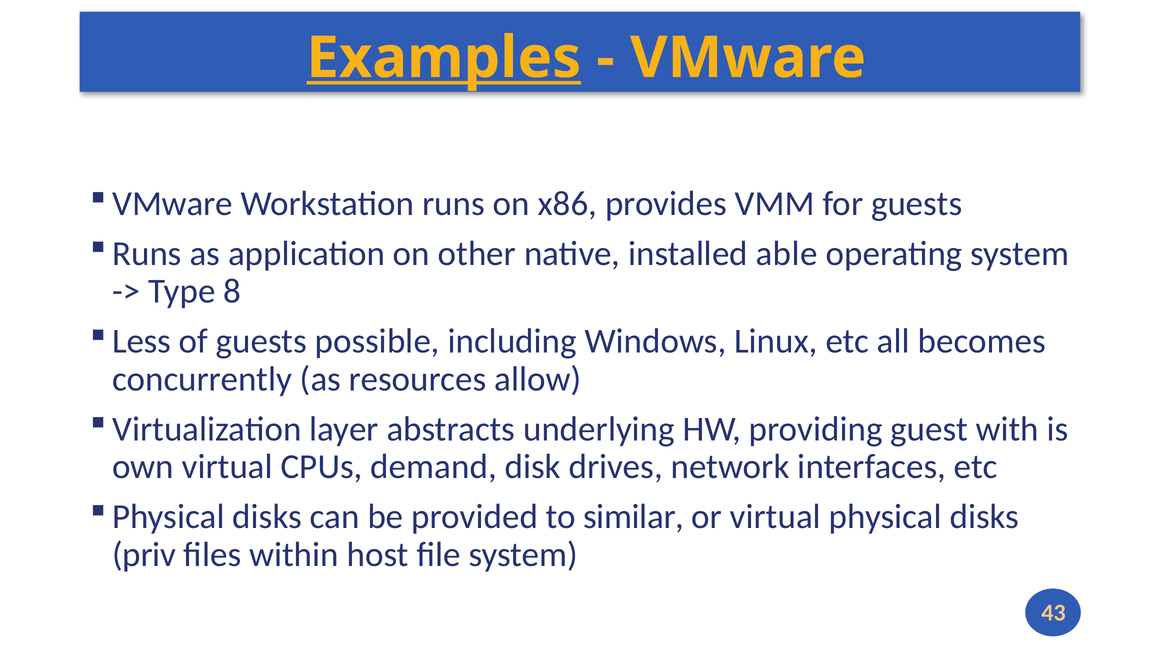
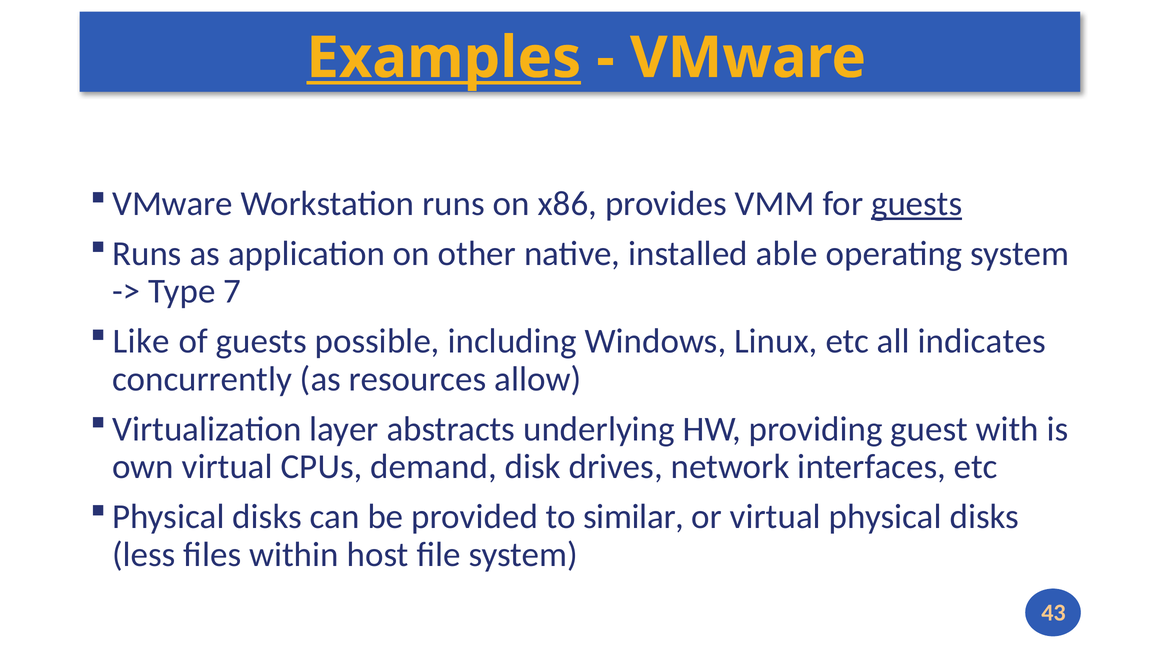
guests underline: none -> present (917, 204)
8: 8 -> 7 (232, 292)
Less: Less -> Like (141, 342)
becomes: becomes -> indicates (982, 342)
priv: priv -> less (144, 555)
